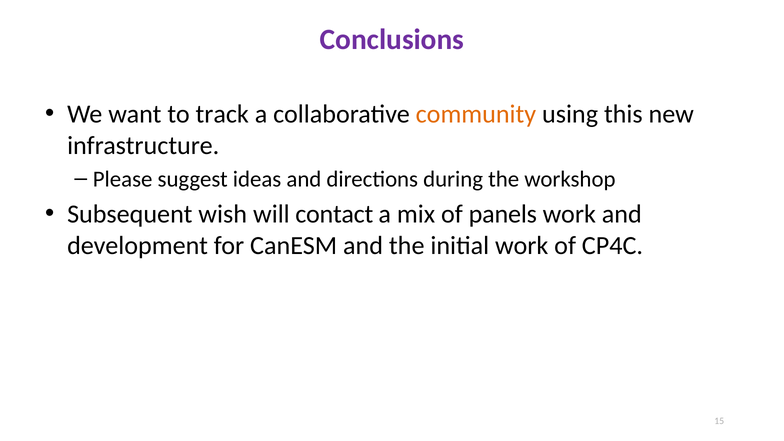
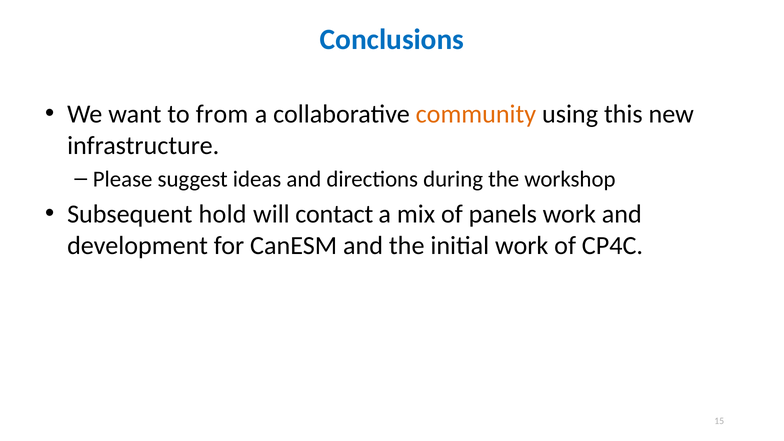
Conclusions colour: purple -> blue (392, 40)
track: track -> from (222, 114)
wish: wish -> hold (223, 214)
